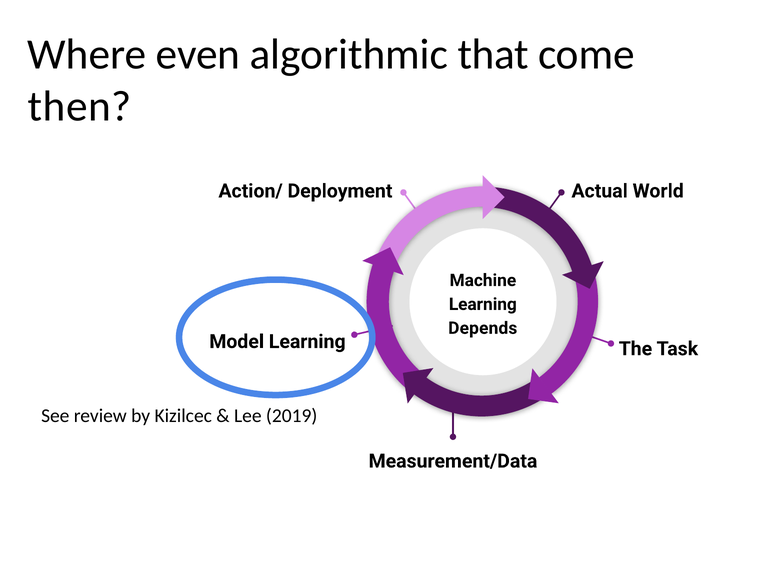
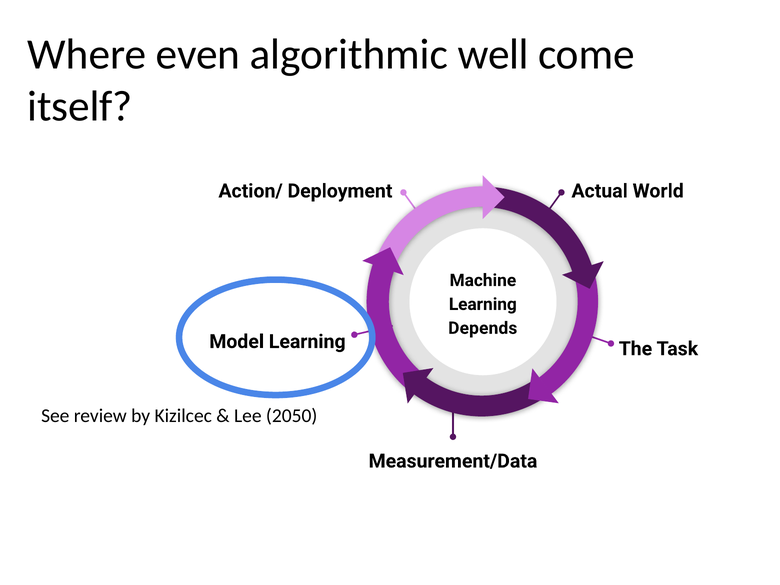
that: that -> well (493, 55)
then: then -> itself (80, 107)
2019: 2019 -> 2050 (292, 416)
